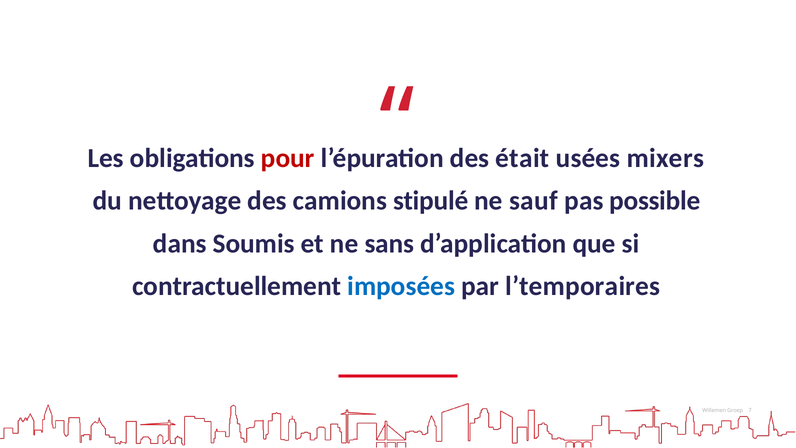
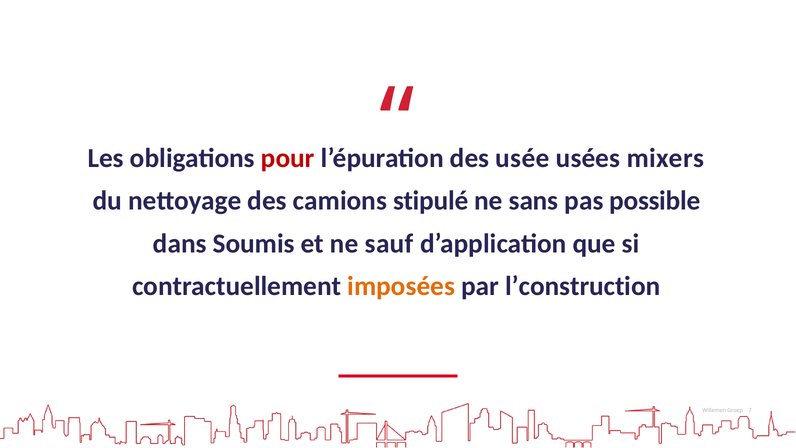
était: était -> usée (522, 158)
sauf: sauf -> sans (534, 201)
sans: sans -> sauf (389, 243)
imposées colour: blue -> orange (401, 286)
l’temporaires: l’temporaires -> l’construction (583, 286)
